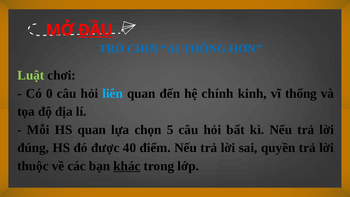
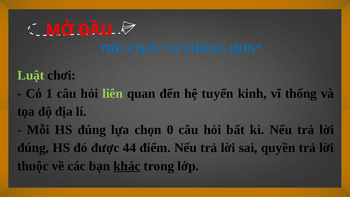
ĐẦU underline: present -> none (95, 30)
0: 0 -> 1 (49, 93)
liên colour: light blue -> light green (113, 93)
chính: chính -> tuyến (218, 93)
HS quan: quan -> đúng (92, 130)
5: 5 -> 0 (170, 130)
40: 40 -> 44 (130, 148)
